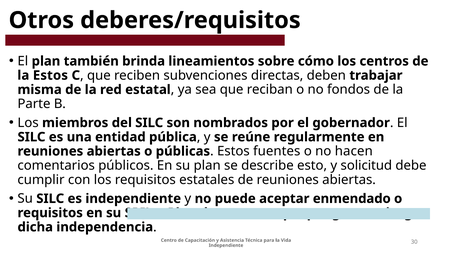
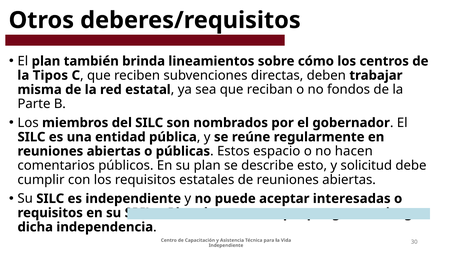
la Estos: Estos -> Tipos (50, 75)
fuentes: fuentes -> espacio (277, 151)
enmendado: enmendado -> interesadas (352, 199)
